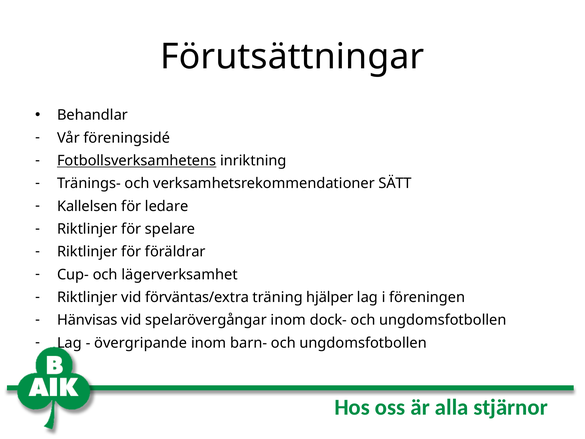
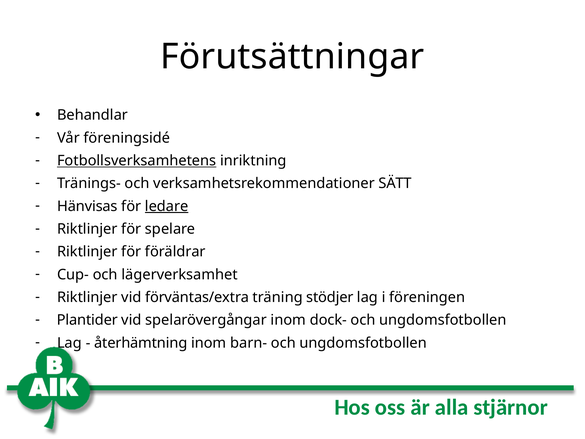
Kallelsen: Kallelsen -> Hänvisas (87, 206)
ledare underline: none -> present (167, 206)
hjälper: hjälper -> stödjer (330, 297)
Hänvisas: Hänvisas -> Plantider (87, 320)
övergripande: övergripande -> återhämtning (141, 343)
